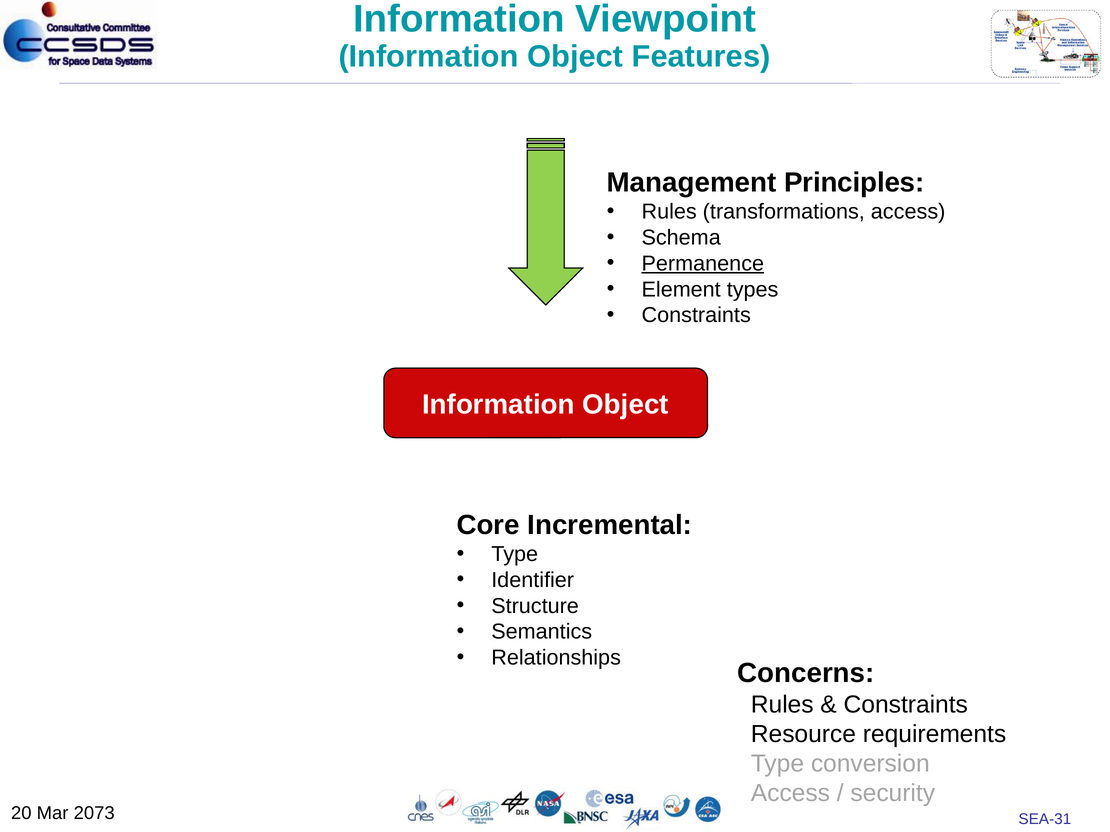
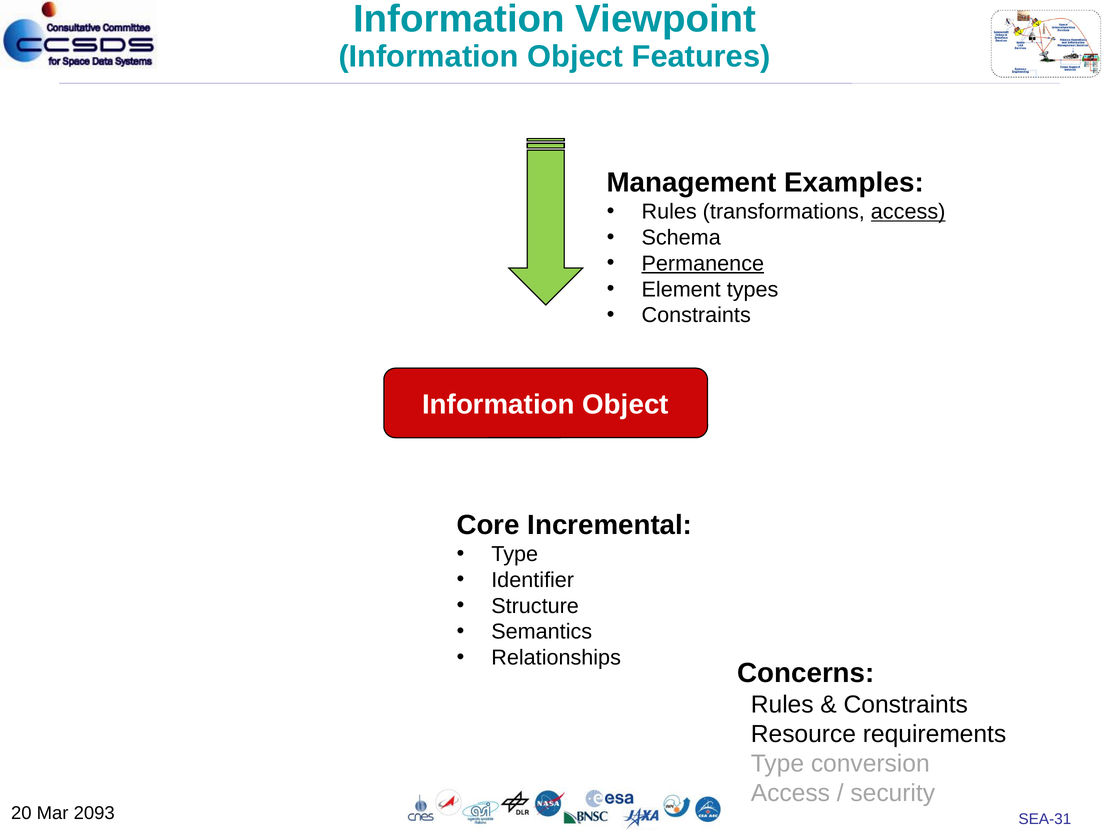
Principles: Principles -> Examples (854, 183)
access underline: none -> present (908, 212)
2073: 2073 -> 2093 (94, 813)
